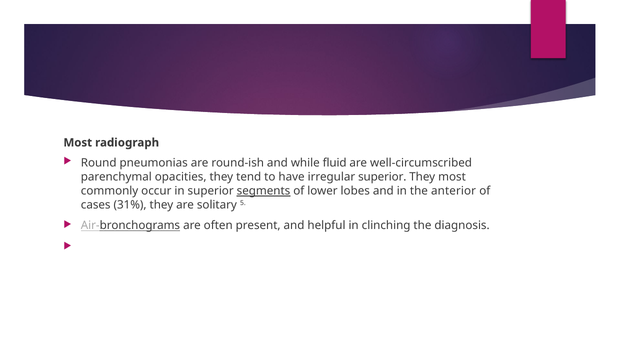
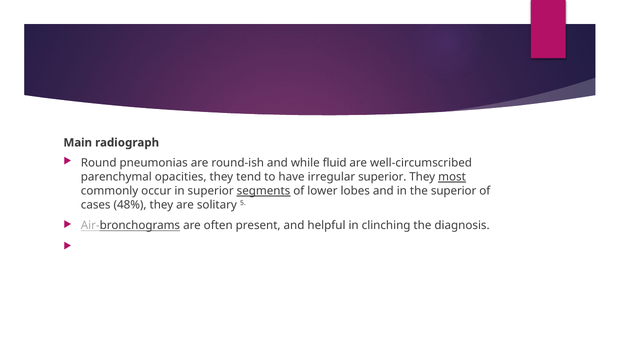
Most: Most -> Main (78, 143)
most underline: none -> present (452, 177)
the anterior: anterior -> superior (454, 191)
31%: 31% -> 48% (130, 205)
